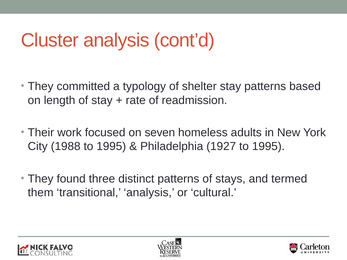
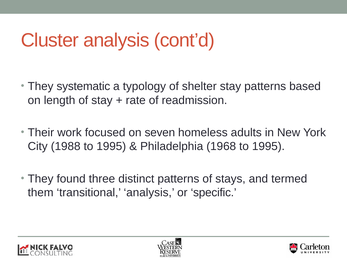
committed: committed -> systematic (83, 86)
1927: 1927 -> 1968 (221, 147)
cultural: cultural -> specific (214, 193)
